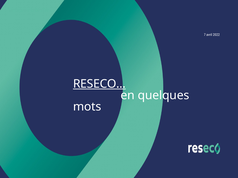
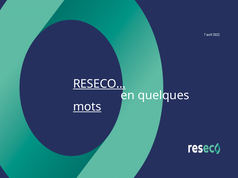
mots underline: none -> present (87, 107)
